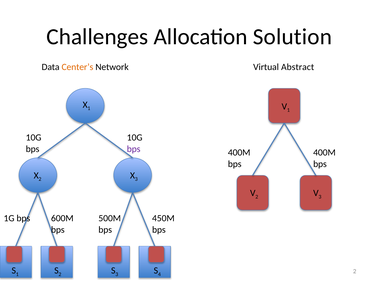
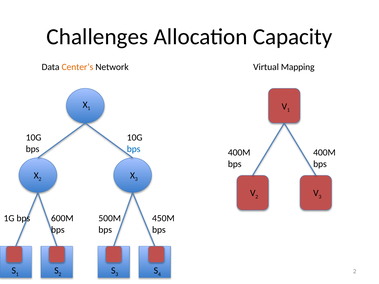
Solution: Solution -> Capacity (293, 37)
Abstract: Abstract -> Mapping (298, 67)
bps colour: purple -> blue (134, 149)
